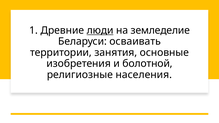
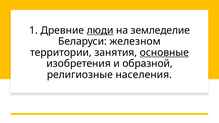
осваивать: осваивать -> железном (135, 41)
основные underline: none -> present (164, 53)
болотной: болотной -> образной (148, 64)
